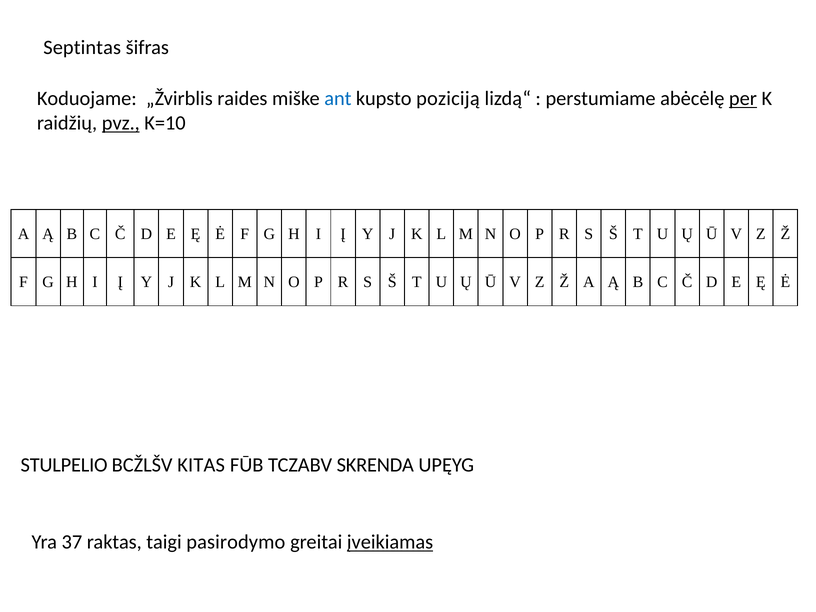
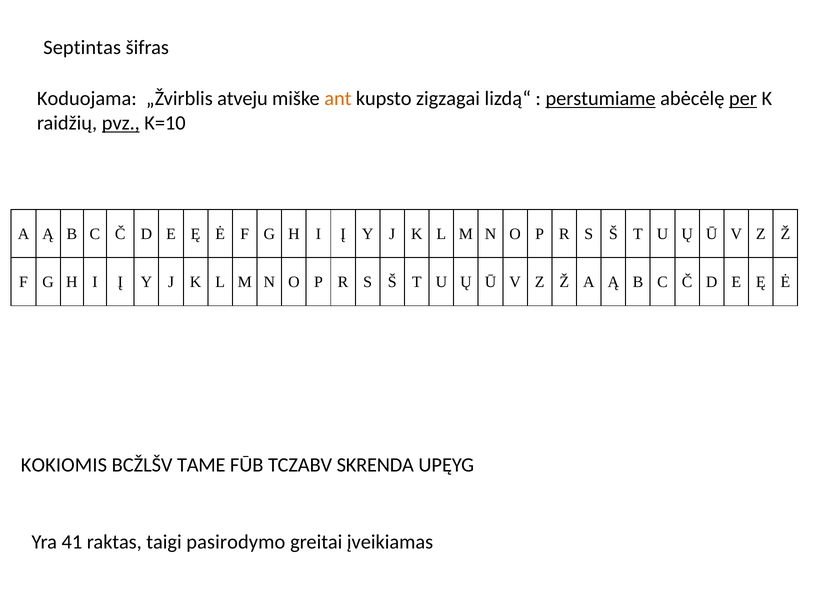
Koduojame: Koduojame -> Koduojama (87, 99)
raides: raides -> atveju (242, 99)
ant colour: blue -> orange (338, 99)
poziciją: poziciją -> zigzagai (448, 99)
perstumiame underline: none -> present (601, 99)
STULPELIO: STULPELIO -> KOKIOMIS (64, 465)
KITAS: KITAS -> TAME (201, 465)
37: 37 -> 41 (72, 542)
įveikiamas underline: present -> none (390, 542)
